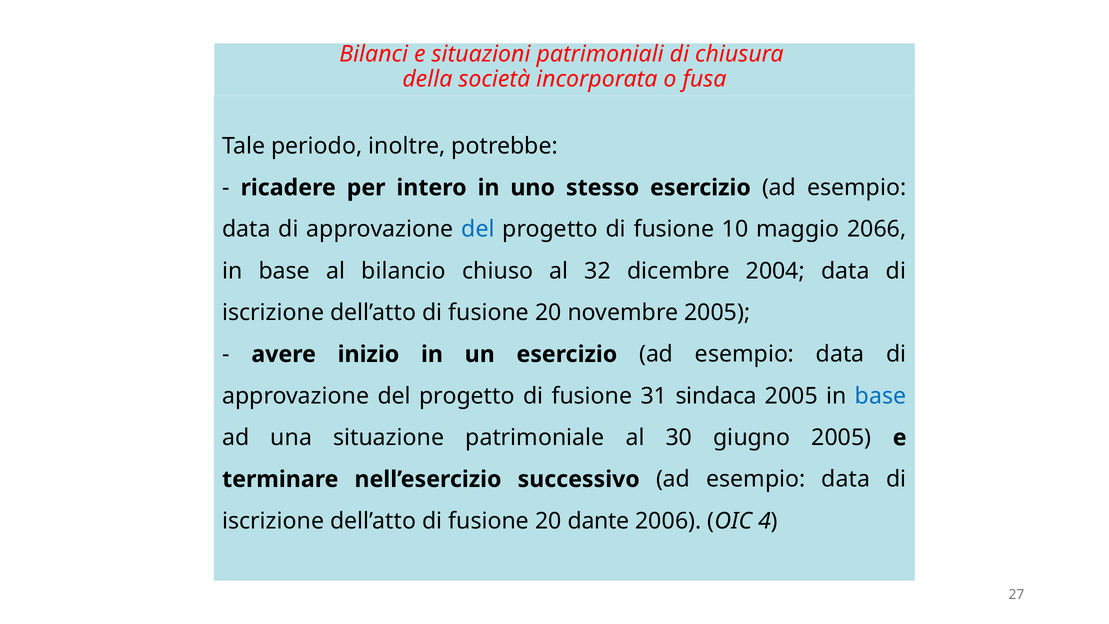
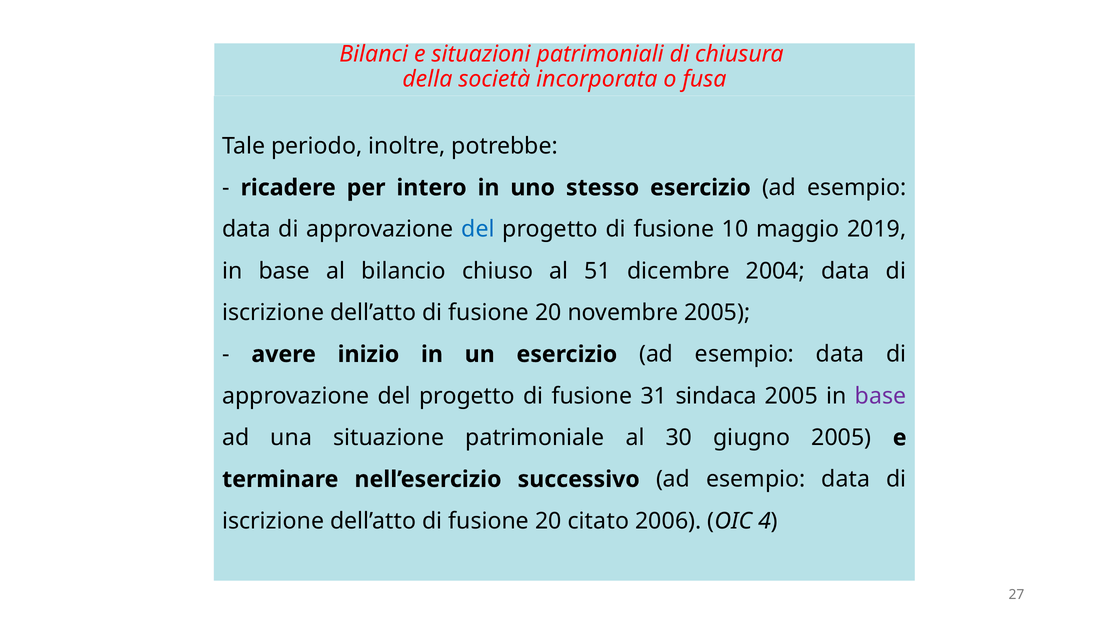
2066: 2066 -> 2019 (877, 229)
32: 32 -> 51 (598, 271)
base colour: blue -> purple (881, 396)
dante: dante -> citato (598, 521)
